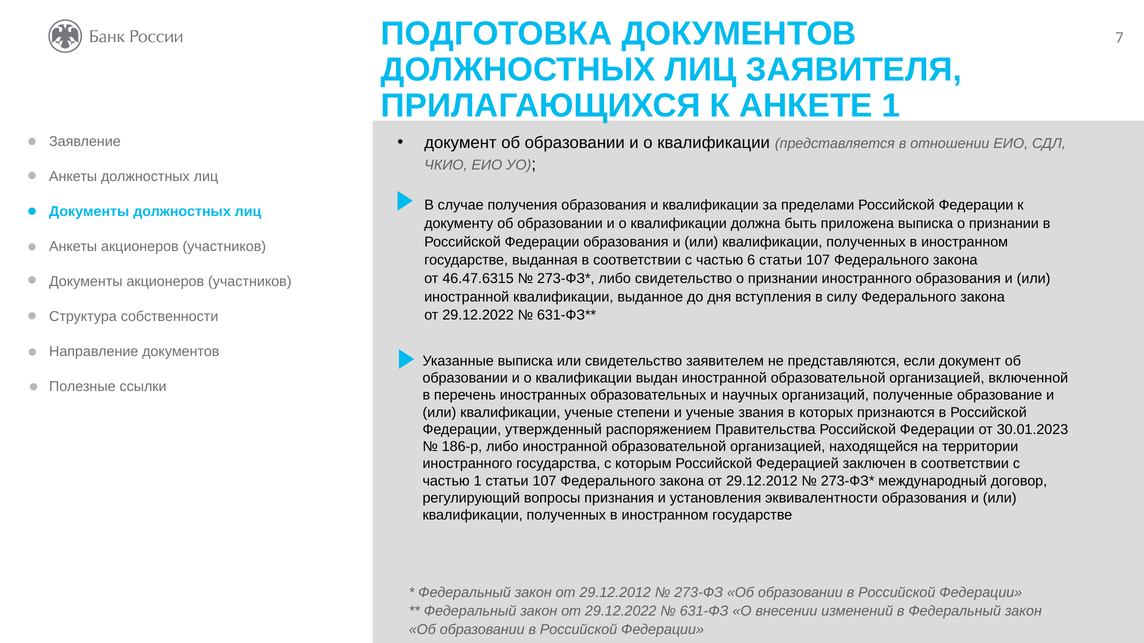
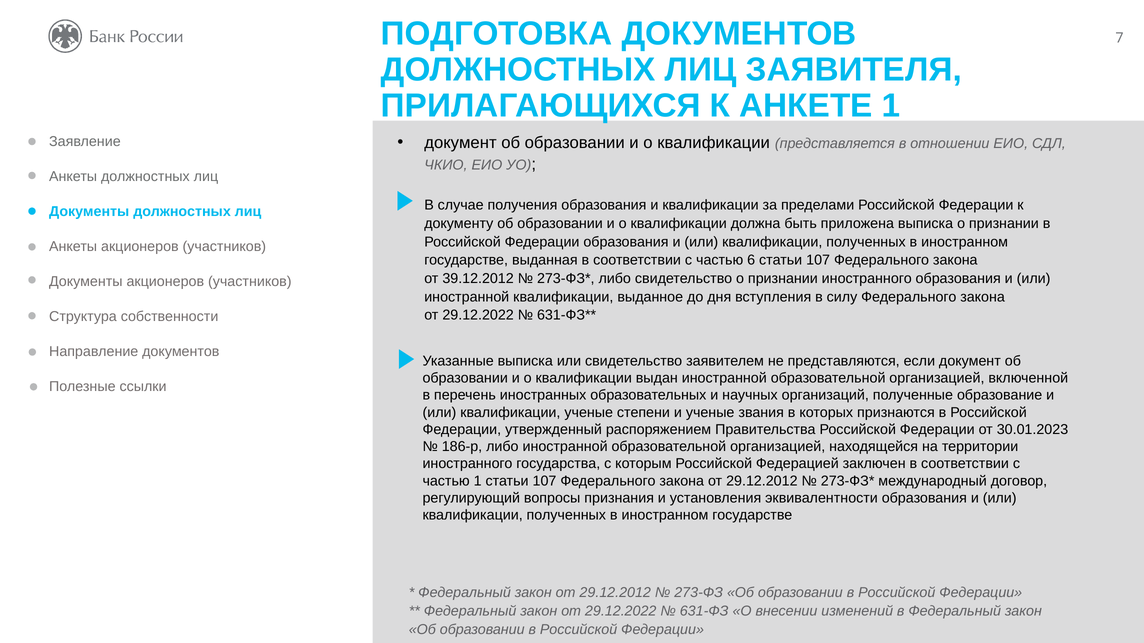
46.47.6315: 46.47.6315 -> 39.12.2012 (478, 279)
